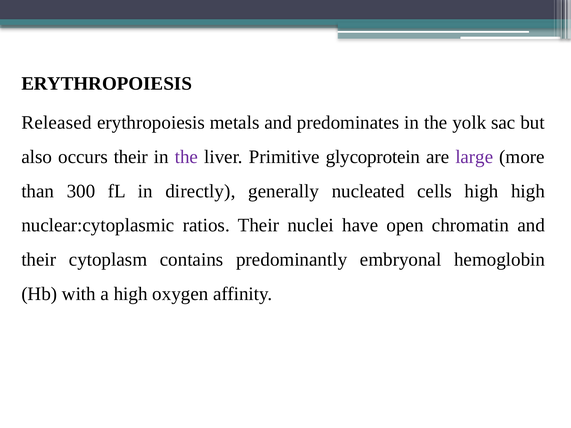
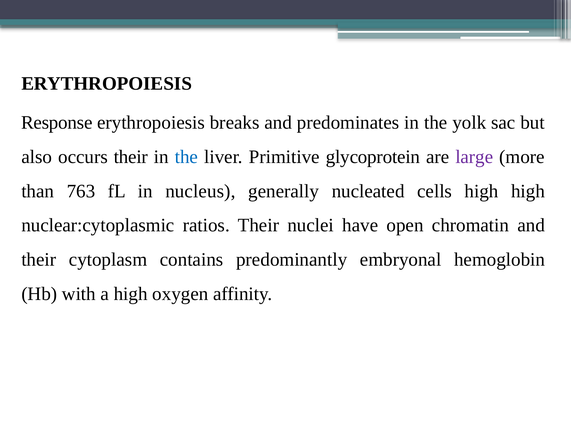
Released: Released -> Response (57, 123)
metals: metals -> breaks (235, 123)
the colour: purple -> blue (186, 157)
300: 300 -> 763 (81, 191)
directly: directly -> nucleus (200, 191)
